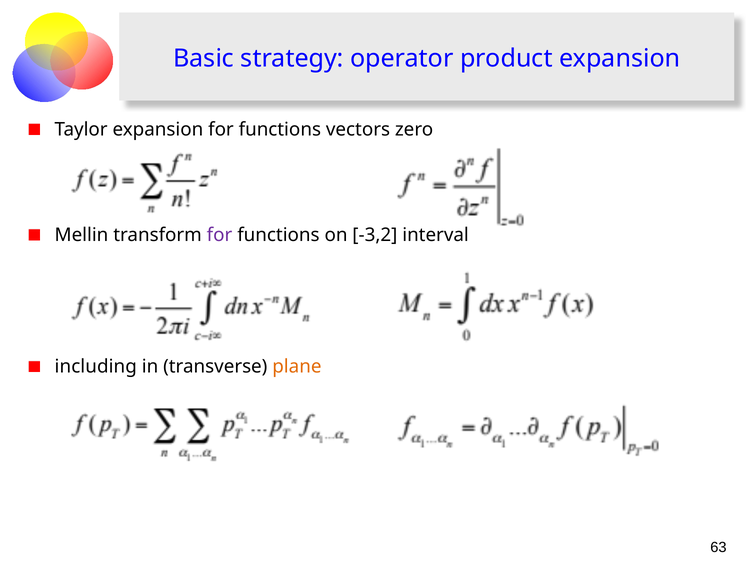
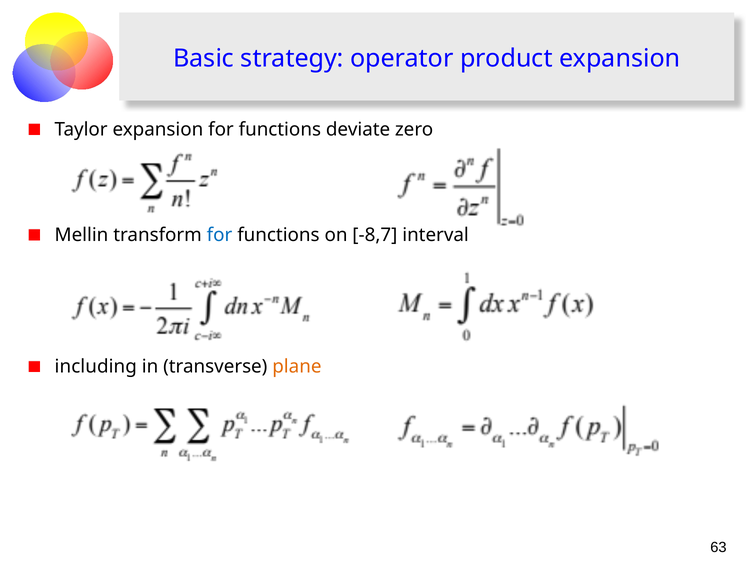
vectors: vectors -> deviate (358, 129)
for colour: purple -> blue (220, 235)
-3,2: -3,2 -> -8,7 (375, 235)
